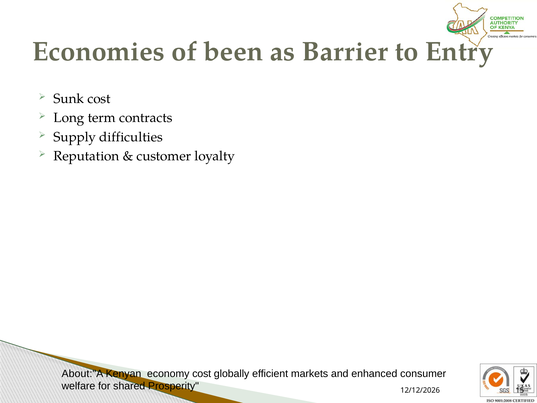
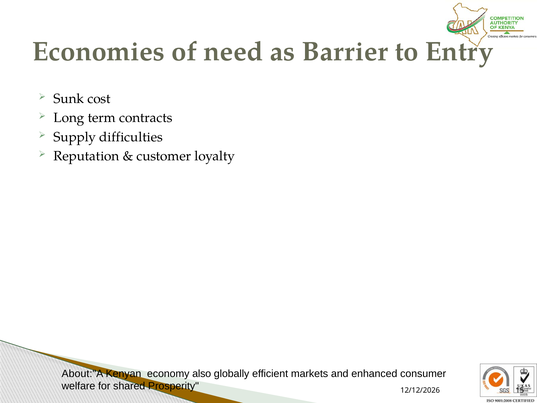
been: been -> need (233, 52)
economy cost: cost -> also (202, 373)
